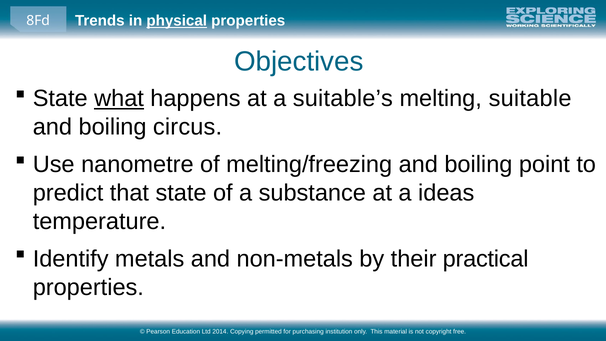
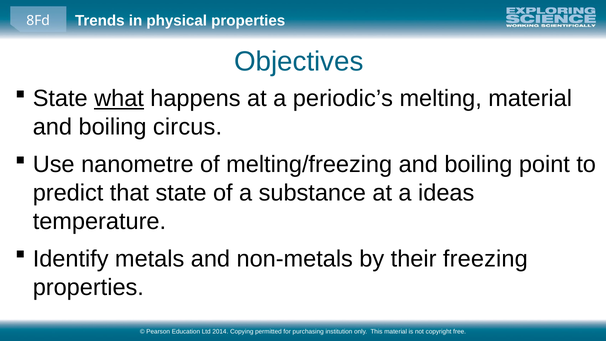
physical underline: present -> none (177, 21)
suitable’s: suitable’s -> periodic’s (343, 99)
melting suitable: suitable -> material (530, 99)
practical: practical -> freezing (485, 259)
